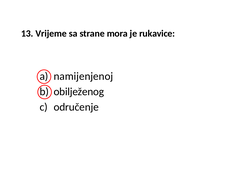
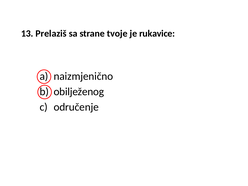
Vrijeme: Vrijeme -> Prelaziš (51, 34)
mora: mora -> tvoje (117, 34)
namijenjenoj: namijenjenoj -> naizmjenično (83, 76)
